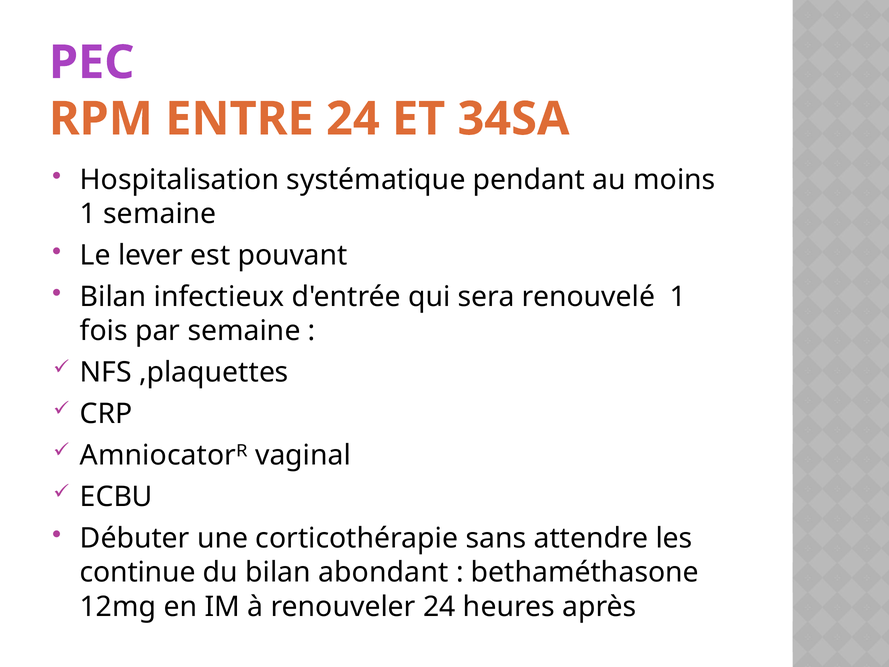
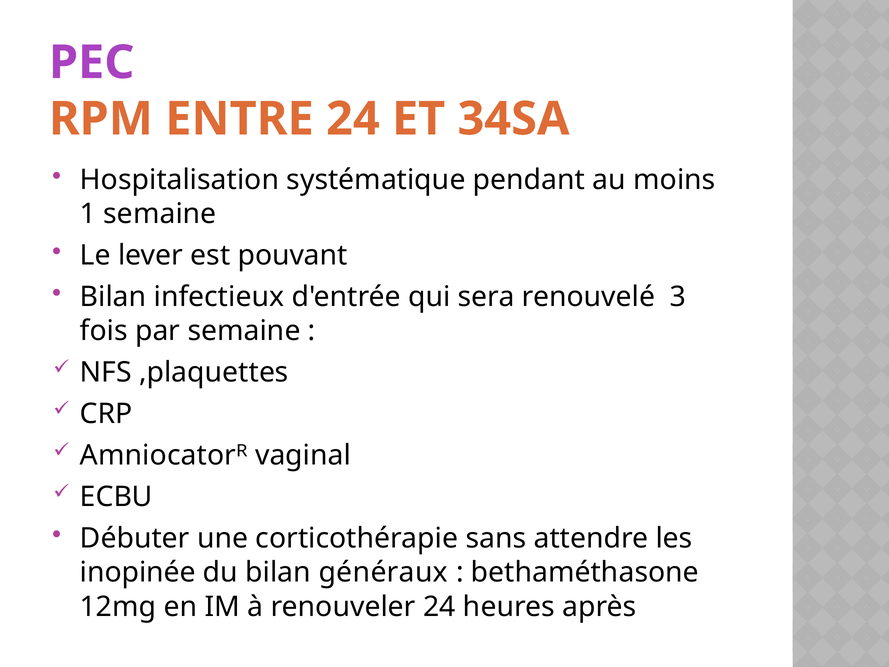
renouvelé 1: 1 -> 3 (678, 297)
continue: continue -> inopinée (138, 572)
abondant: abondant -> généraux (383, 572)
